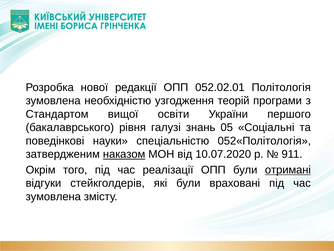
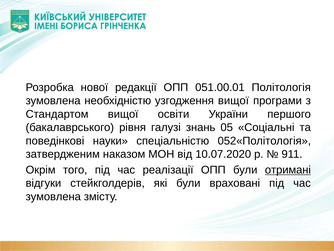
052.02.01: 052.02.01 -> 051.00.01 (220, 87)
узгодження теорій: теорій -> вищої (233, 101)
наказом underline: present -> none (124, 154)
